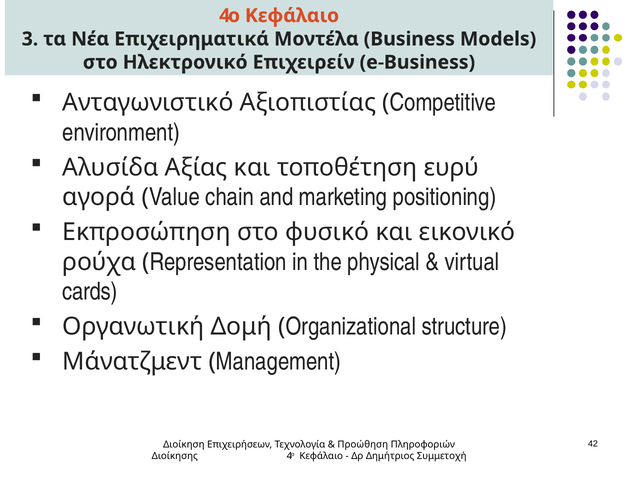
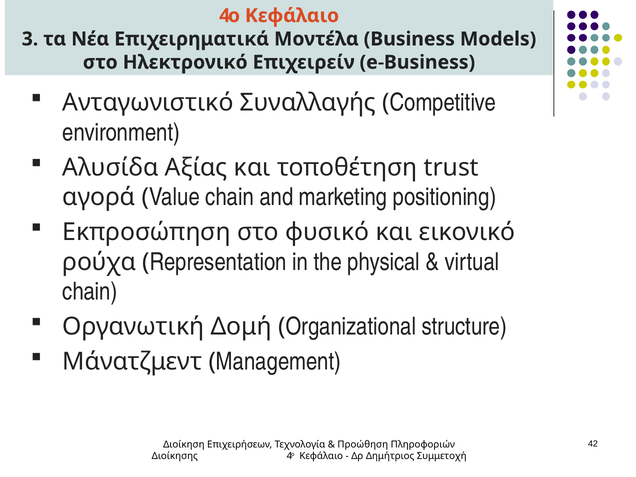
Αξιοπιστίας: Αξιοπιστίας -> Συναλλαγής (308, 103)
ευρύ: ευρύ -> trust (451, 168)
cards: cards -> chain (90, 292)
